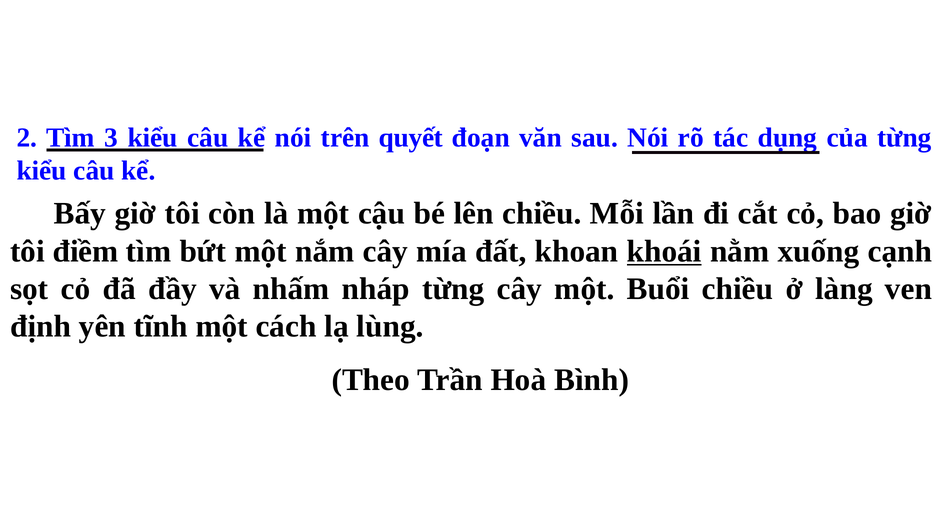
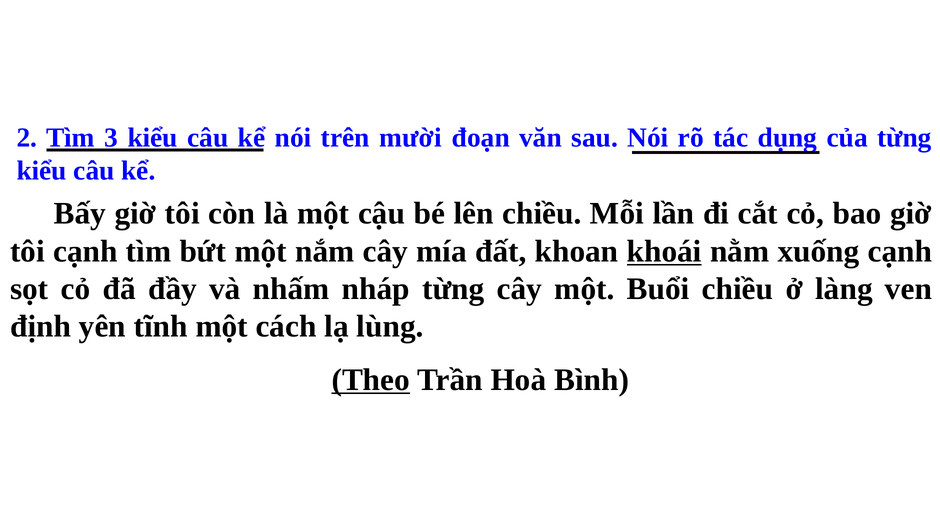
quyết: quyết -> mười (411, 138)
tôi điềm: điềm -> cạnh (85, 251)
Theo underline: none -> present (371, 380)
